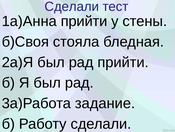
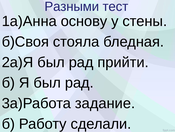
Сделали: Сделали -> Разными (72, 7)
1а)Анна прийти: прийти -> основу (84, 21)
